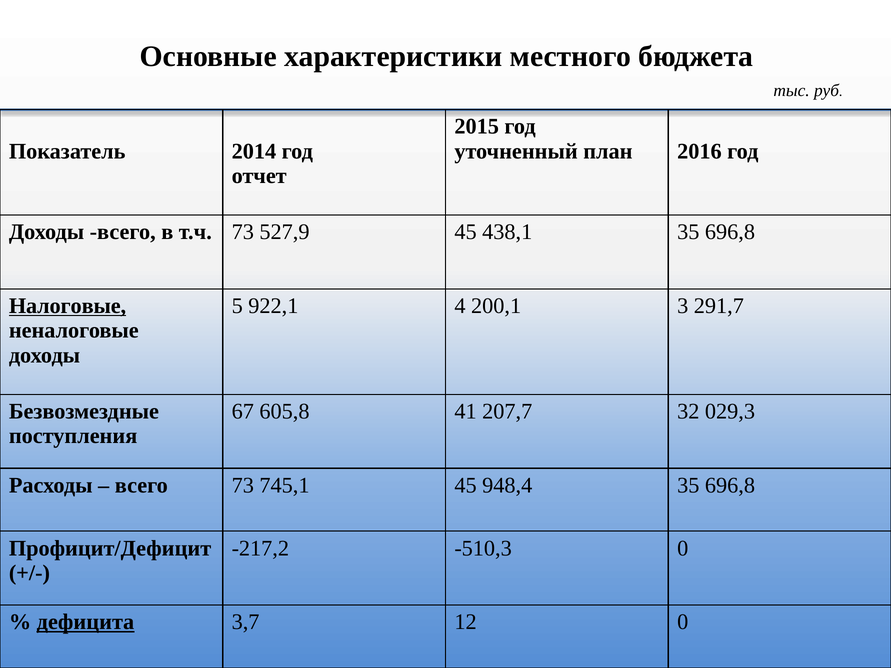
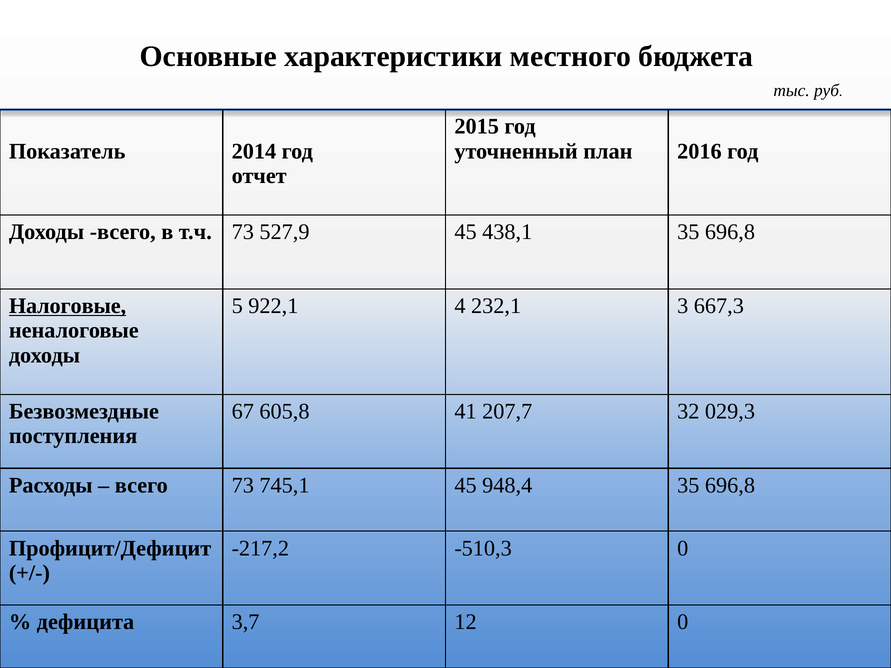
200,1: 200,1 -> 232,1 (496, 306)
291,7: 291,7 -> 667,3 (719, 306)
дефицита underline: present -> none (85, 622)
